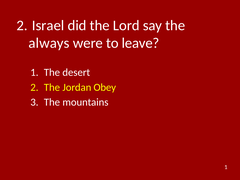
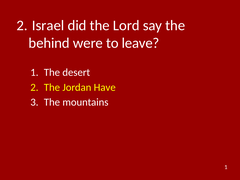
always: always -> behind (49, 43)
Obey: Obey -> Have (105, 87)
